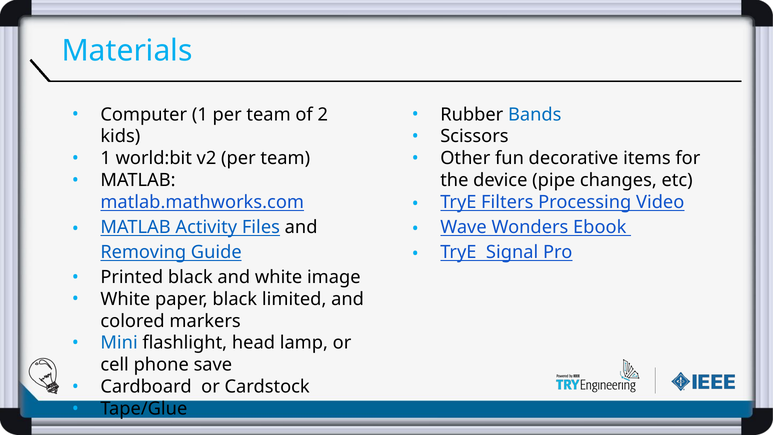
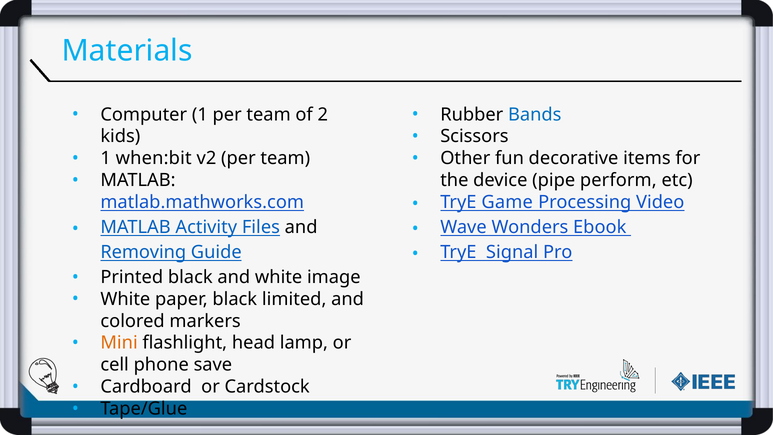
world:bit: world:bit -> when:bit (154, 158)
changes: changes -> perform (618, 180)
Filters: Filters -> Game (507, 202)
Mini colour: blue -> orange (119, 343)
